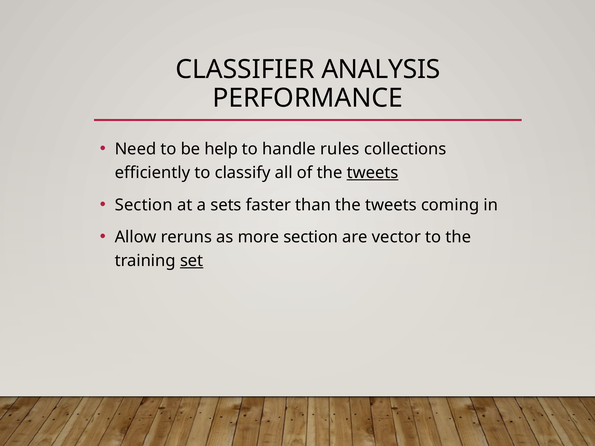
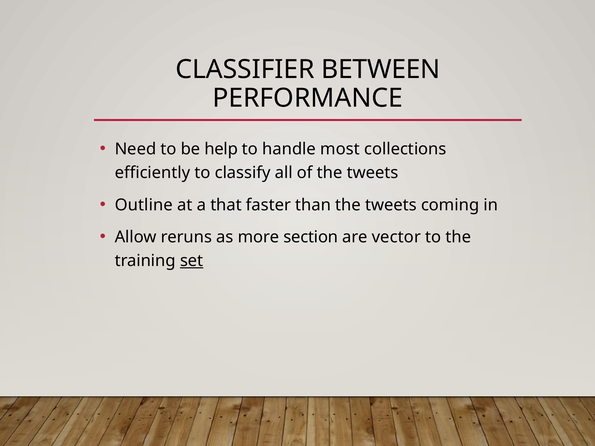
ANALYSIS: ANALYSIS -> BETWEEN (381, 69)
rules: rules -> most (340, 149)
tweets underline: present -> none (373, 173)
Section: Section -> Outline (144, 205)
sets: sets -> that (226, 205)
